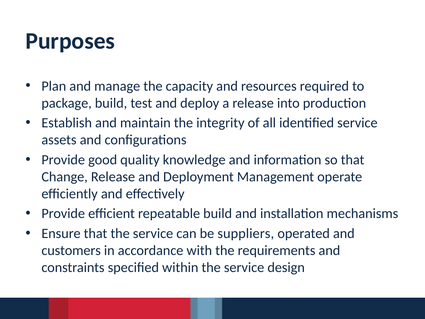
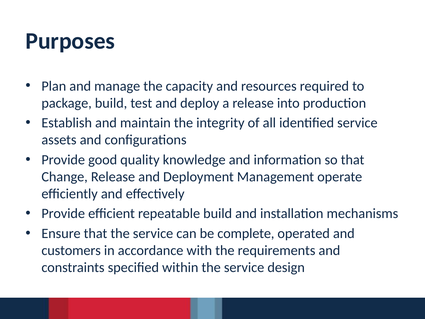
suppliers: suppliers -> complete (246, 233)
